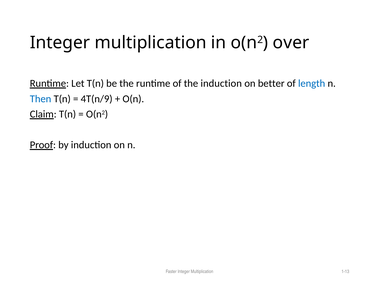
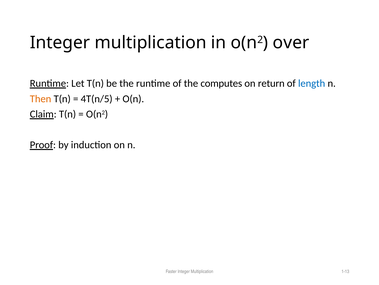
the induction: induction -> computes (221, 83)
better: better -> return (271, 83)
Then colour: blue -> orange (41, 99)
4T(n/9: 4T(n/9 -> 4T(n/5 (97, 99)
